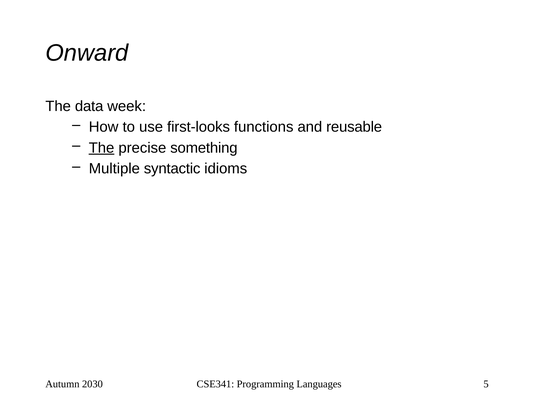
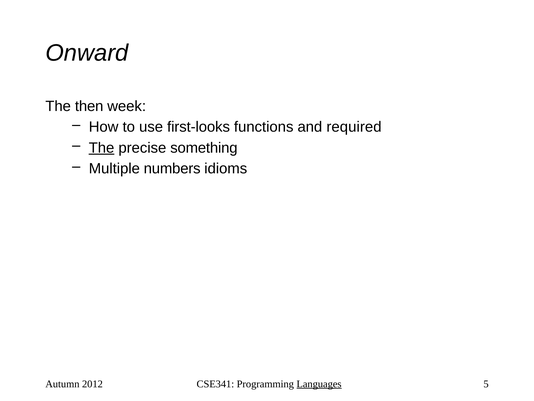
data: data -> then (89, 106)
reusable: reusable -> required (354, 127)
syntactic: syntactic -> numbers (172, 168)
2030: 2030 -> 2012 (92, 383)
Languages underline: none -> present (319, 383)
